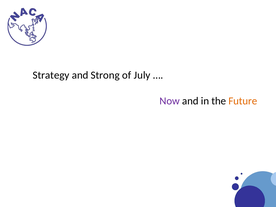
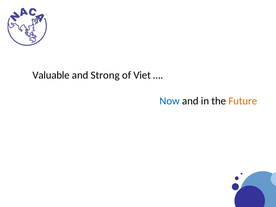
Strategy: Strategy -> Valuable (51, 75)
July: July -> Viet (142, 75)
Now colour: purple -> blue (170, 101)
